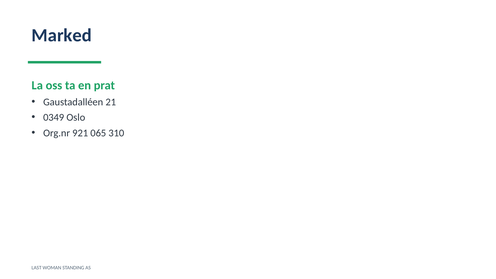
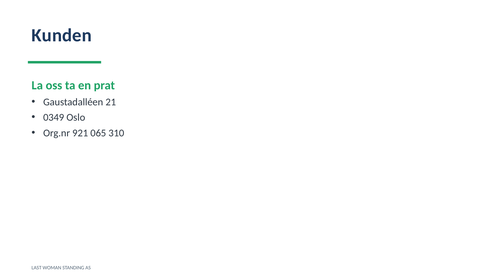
Marked: Marked -> Kunden (62, 35)
